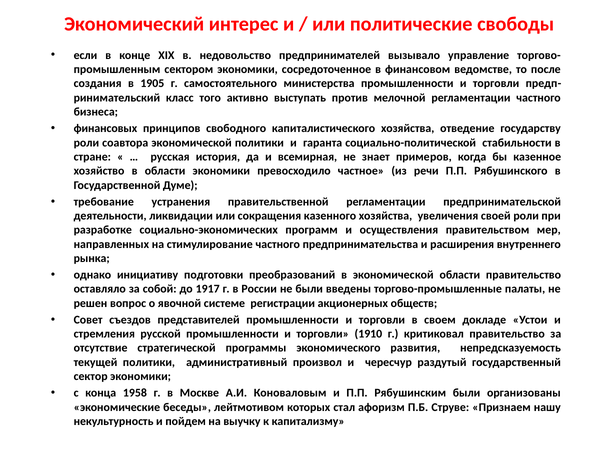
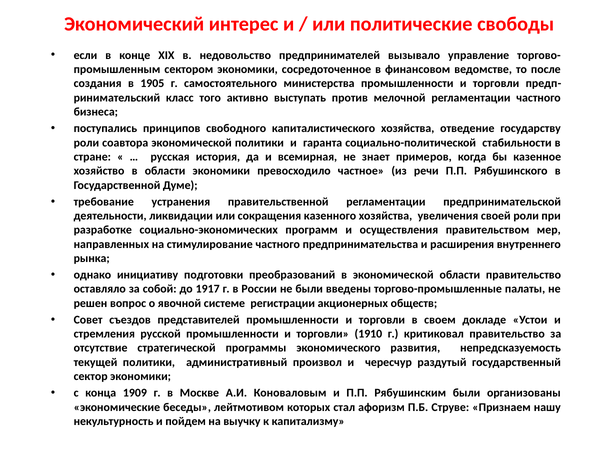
финансовых: финансовых -> поступались (105, 129)
1958: 1958 -> 1909 (135, 393)
